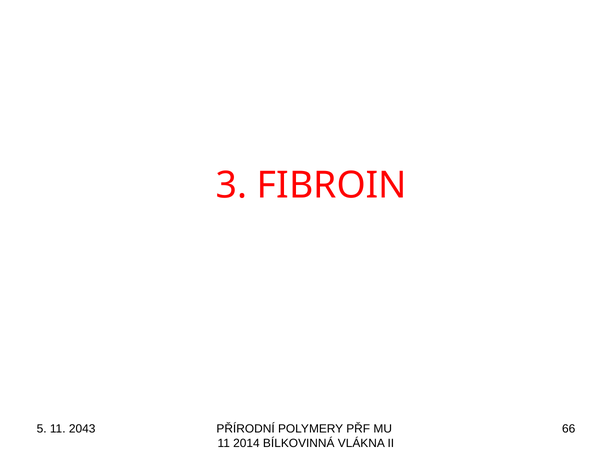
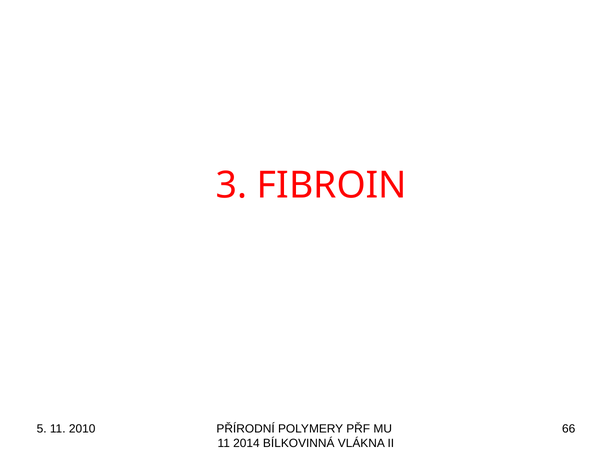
2043: 2043 -> 2010 (82, 429)
